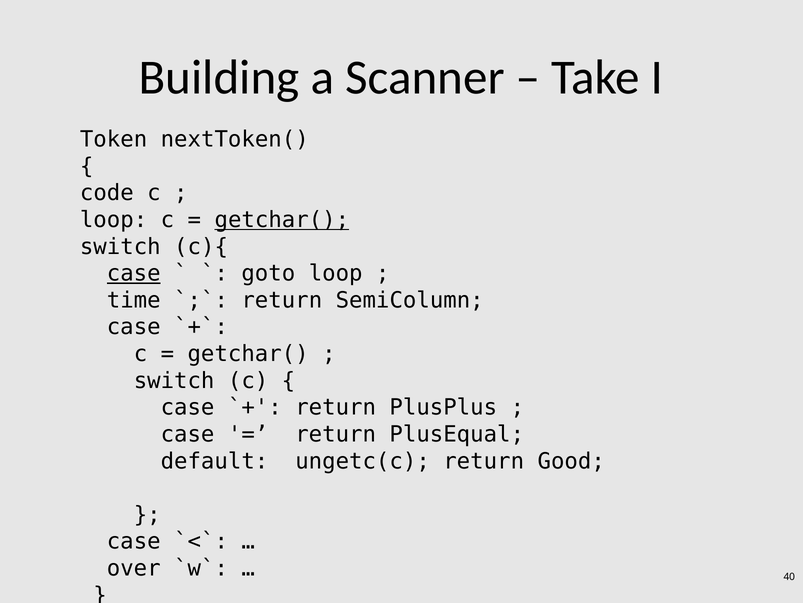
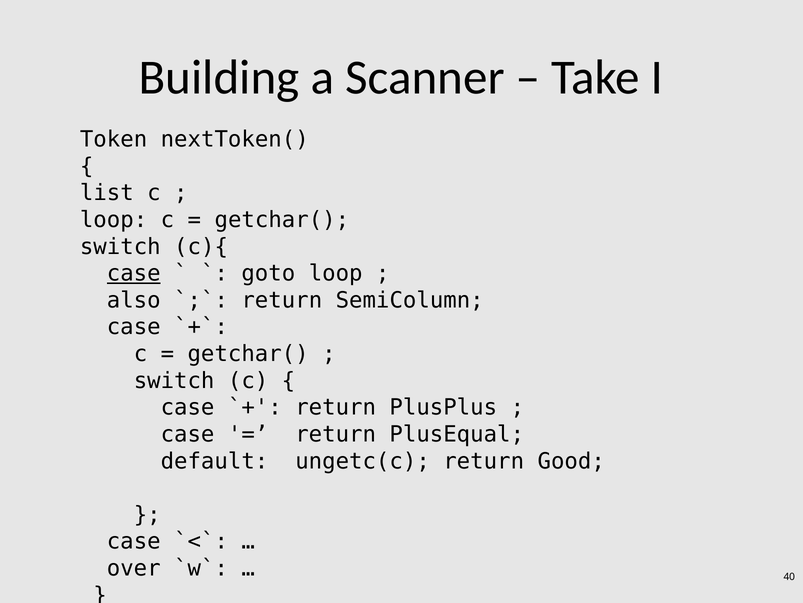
code: code -> list (107, 193)
getchar( underline: present -> none (282, 220)
time: time -> also (134, 300)
